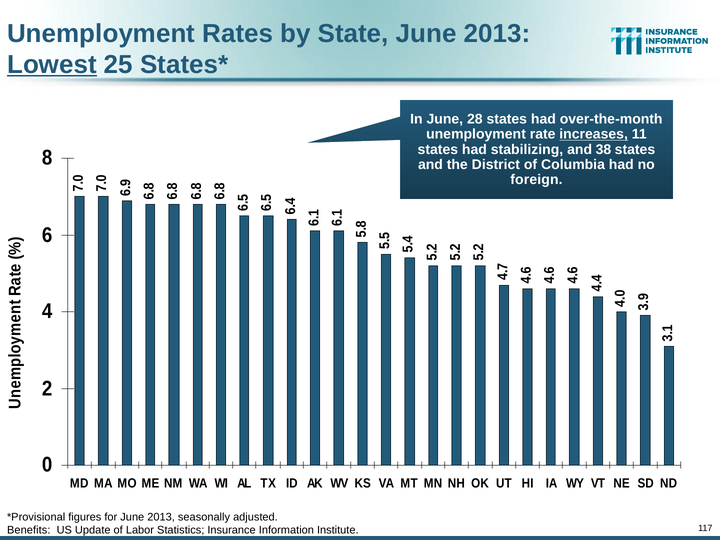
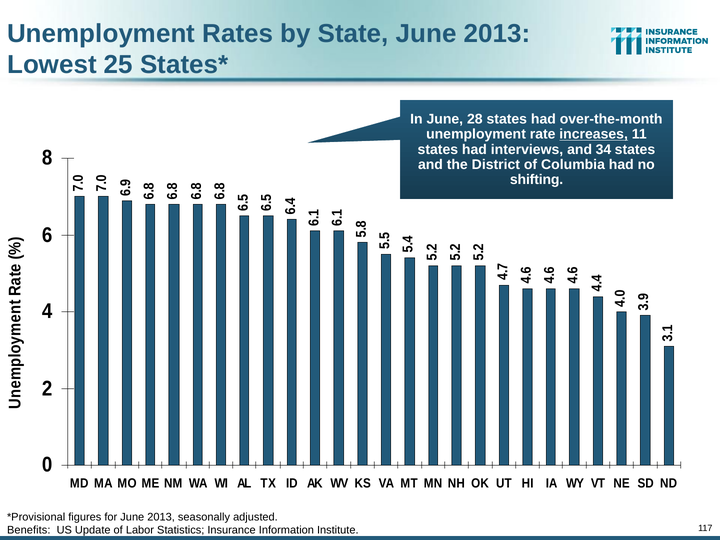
Lowest underline: present -> none (52, 65)
stabilizing: stabilizing -> interviews (527, 149)
38: 38 -> 34 (603, 149)
foreign: foreign -> shifting (537, 180)
